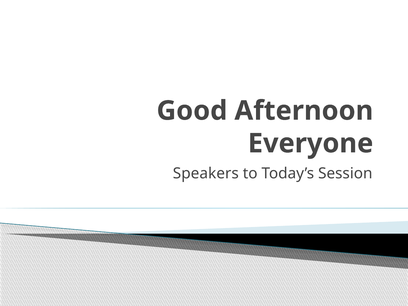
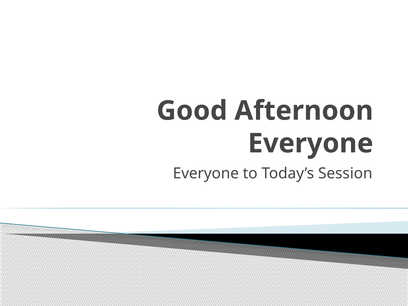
Speakers: Speakers -> Everyone (206, 173)
